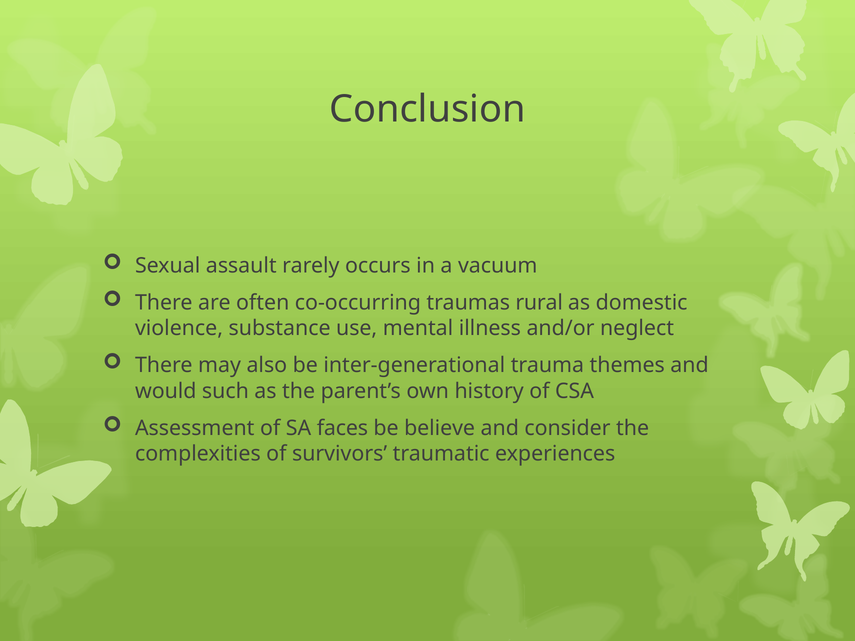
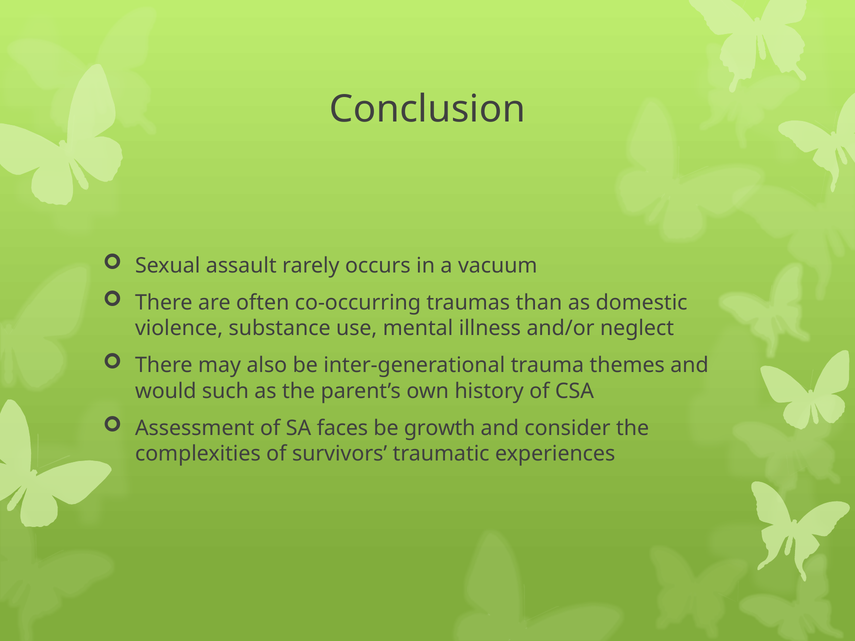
rural: rural -> than (539, 303)
believe: believe -> growth (440, 428)
